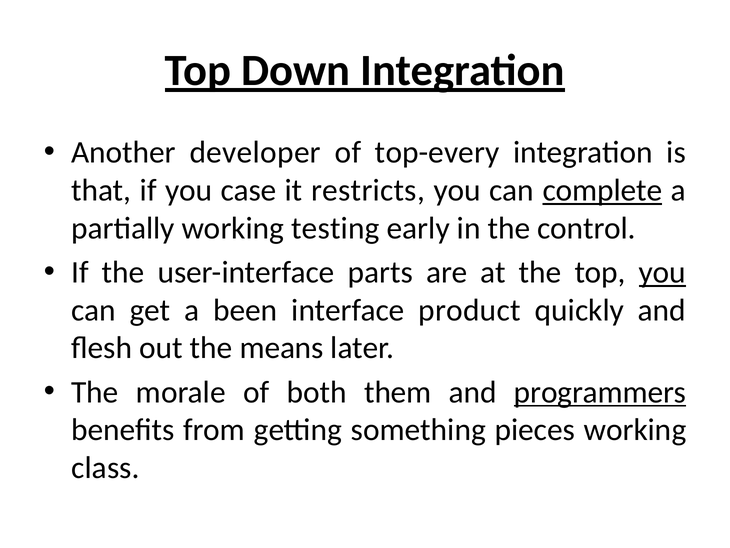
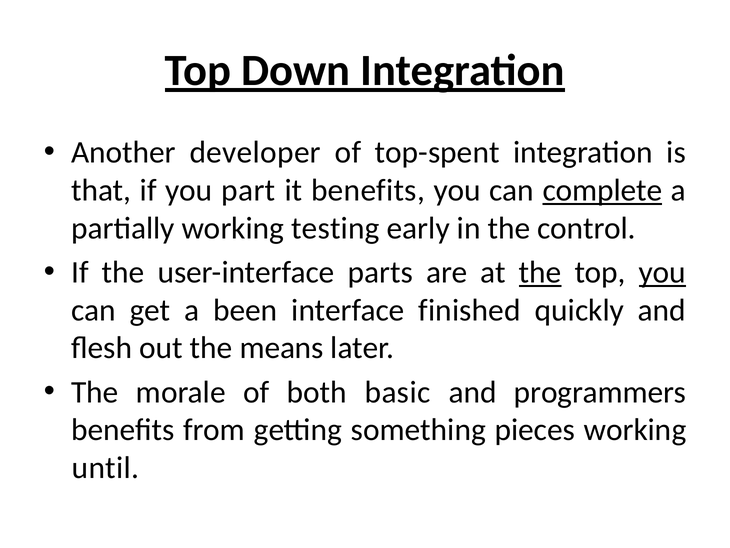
top-every: top-every -> top-spent (437, 152)
case: case -> part (248, 190)
it restricts: restricts -> benefits (368, 190)
the underline: none -> present (540, 272)
product: product -> finished (470, 310)
them: them -> basic (398, 392)
programmers underline: present -> none (600, 392)
class: class -> until (105, 467)
